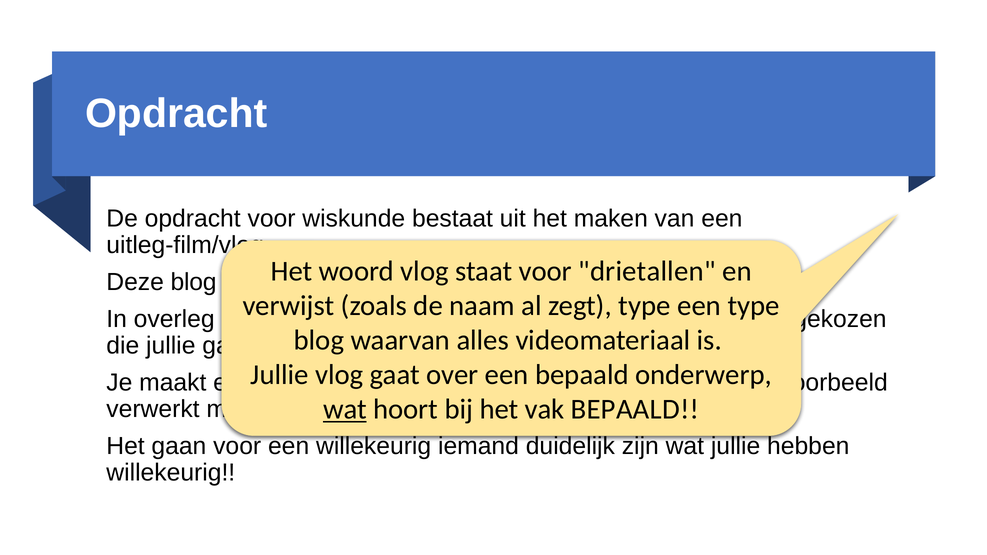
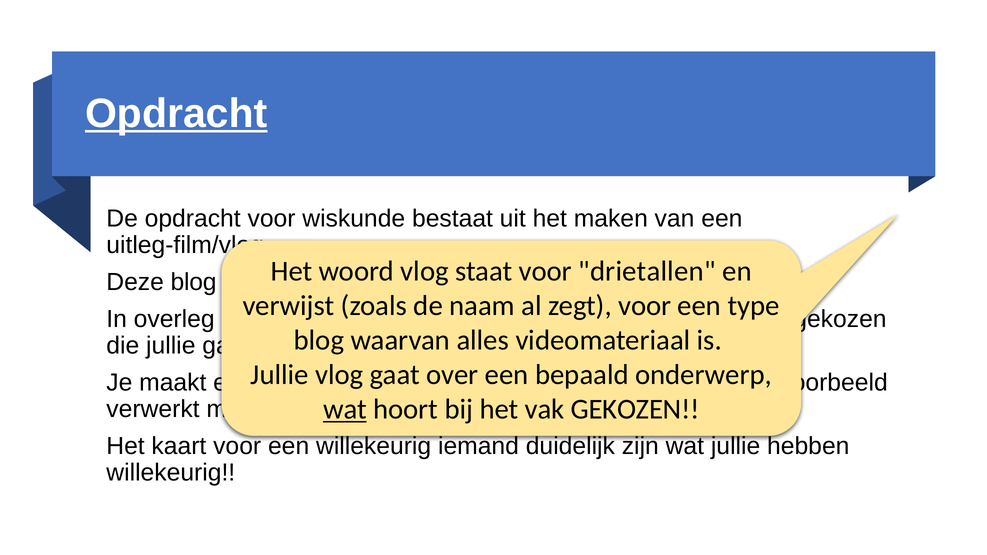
Opdracht underline: none -> present (176, 114)
type: type -> voor (645, 306)
vak BEPAALD: BEPAALD -> GEKOZEN (635, 409)
Het gaan: gaan -> kaart (179, 446)
